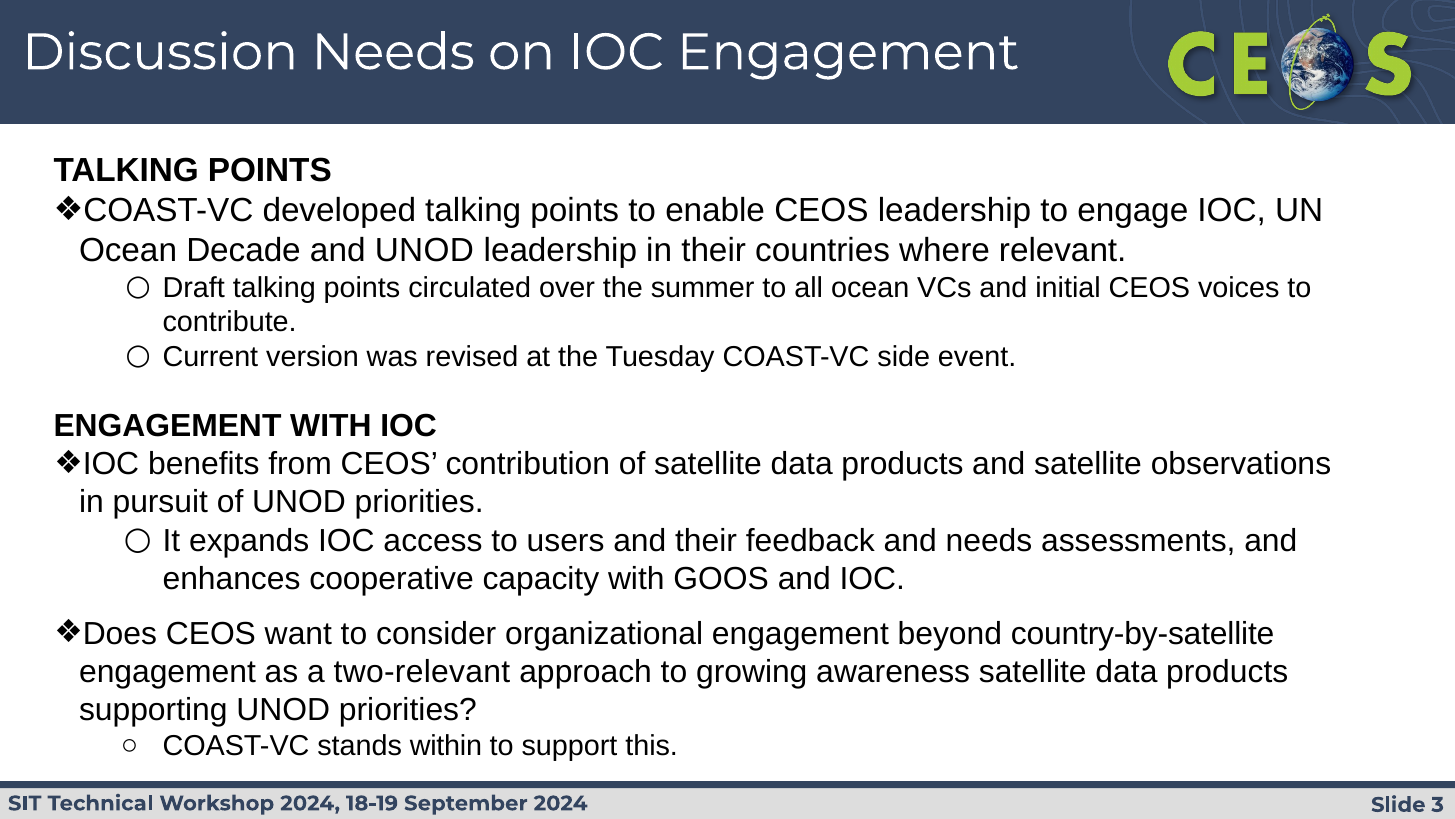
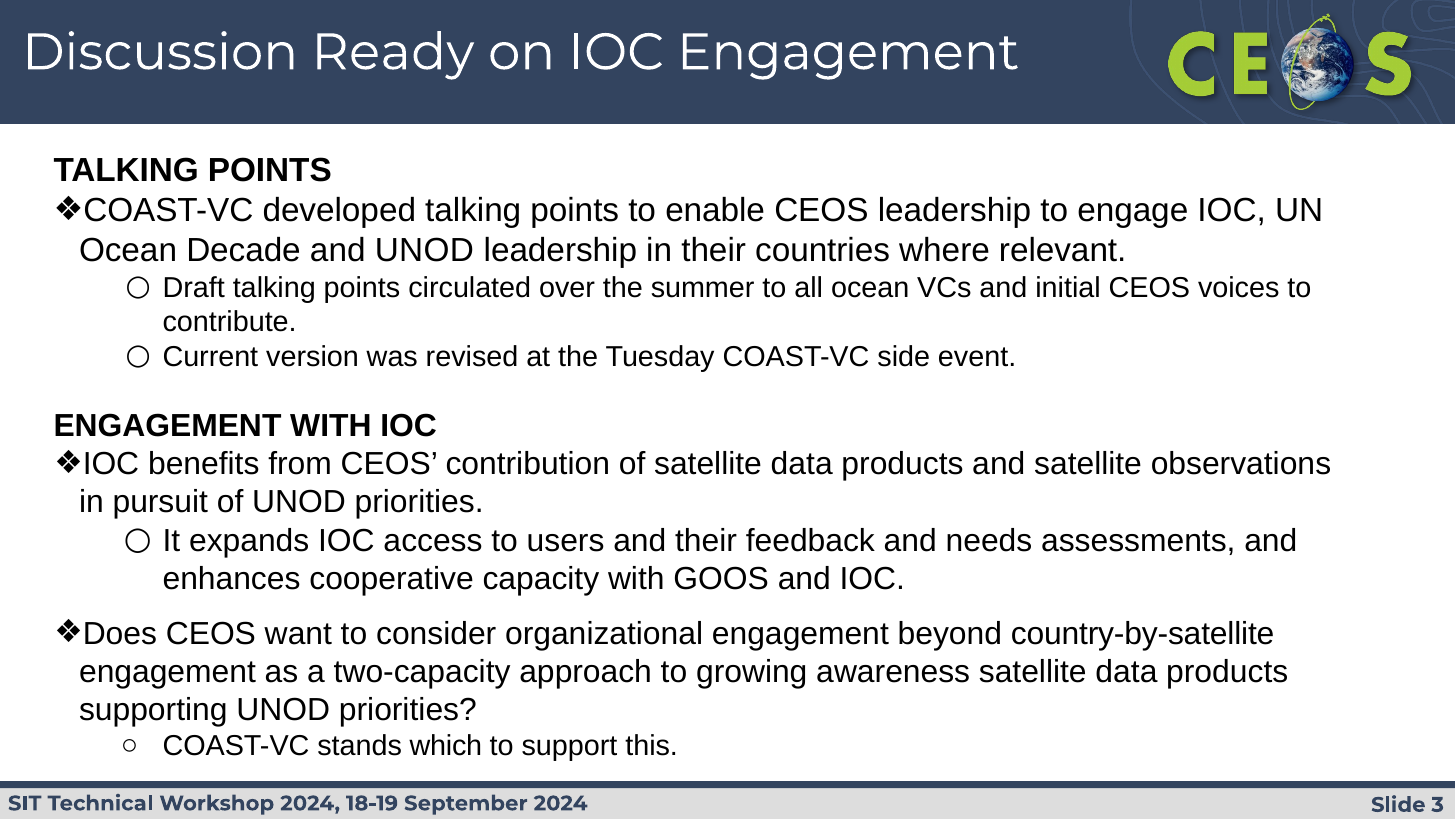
Discussion Needs: Needs -> Ready (393, 52)
two-relevant: two-relevant -> two-capacity (422, 671)
within: within -> which (446, 746)
